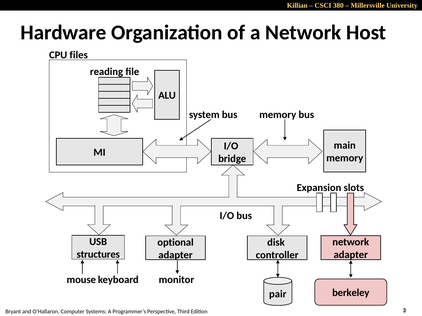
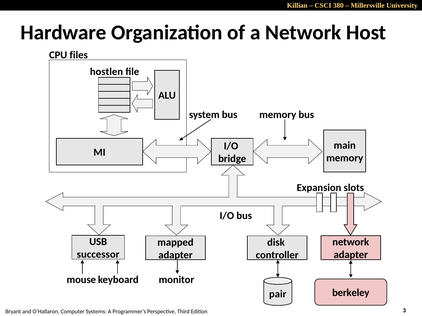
reading: reading -> hostlen (106, 72)
optional: optional -> mapped (175, 243)
structures: structures -> successor (98, 255)
